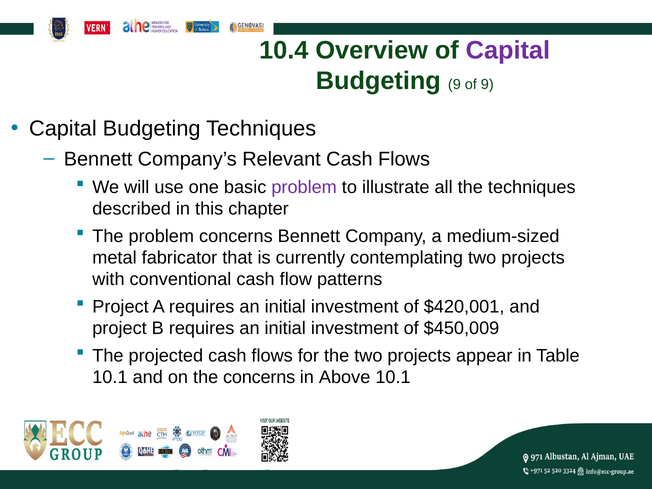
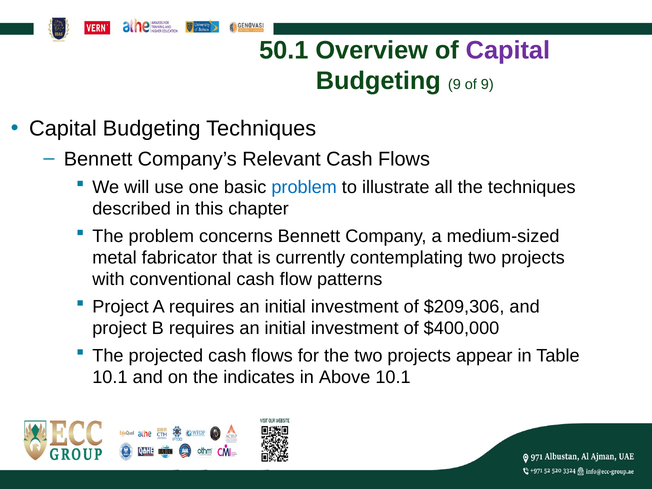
10.4: 10.4 -> 50.1 (284, 51)
problem colour: purple -> blue (304, 187)
$420,001: $420,001 -> $209,306 (464, 307)
$450,009: $450,009 -> $400,000 (462, 328)
the concerns: concerns -> indicates (259, 377)
